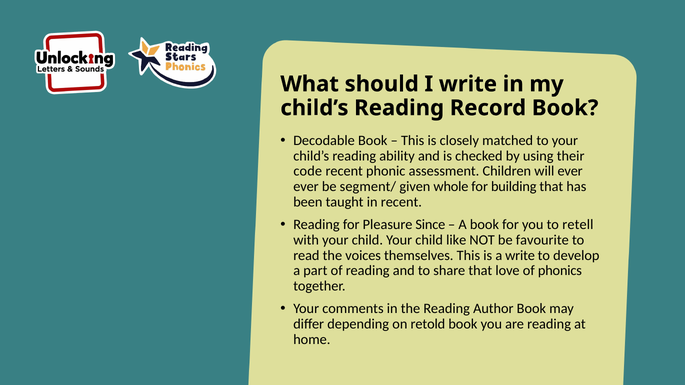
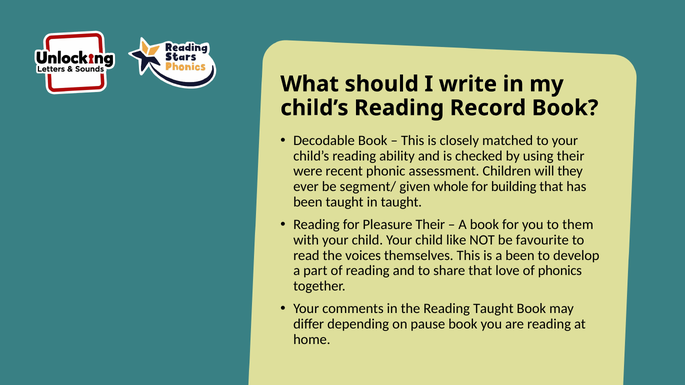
code: code -> were (308, 171)
will ever: ever -> they (570, 171)
in recent: recent -> taught (401, 202)
Pleasure Since: Since -> Their (430, 225)
retell: retell -> them (578, 225)
a write: write -> been (520, 256)
Reading Author: Author -> Taught (493, 309)
retold: retold -> pause (428, 324)
